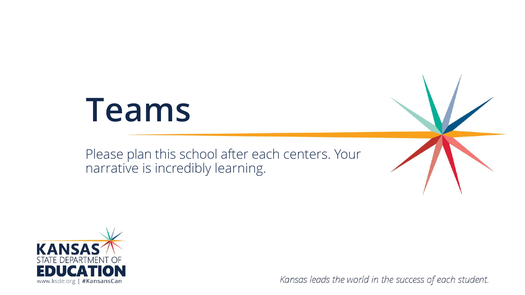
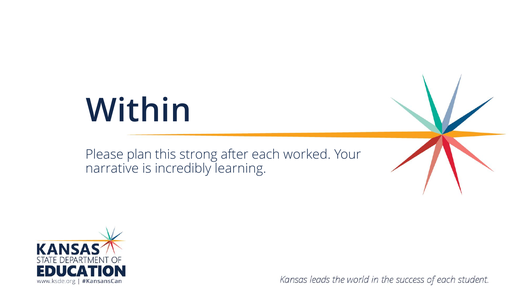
Teams: Teams -> Within (138, 111)
school: school -> strong (198, 155)
centers: centers -> worked (307, 155)
